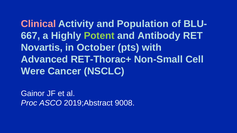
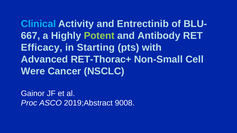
Clinical colour: pink -> light blue (38, 24)
Population: Population -> Entrectinib (143, 24)
Novartis: Novartis -> Efficacy (42, 48)
October: October -> Starting (96, 48)
